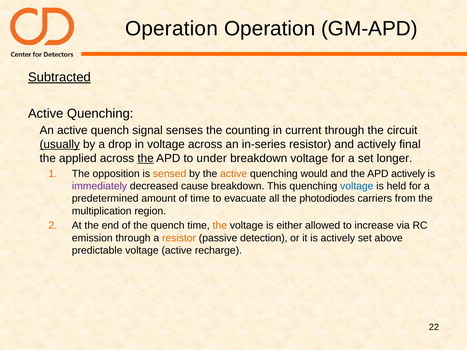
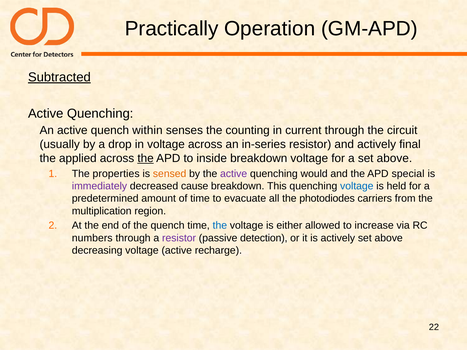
Operation: Operation -> Practically (172, 29)
signal: signal -> within (147, 131)
usually underline: present -> none (60, 145)
under: under -> inside (212, 159)
a set longer: longer -> above (394, 159)
opposition: opposition -> properties (116, 174)
active colour: orange -> purple (234, 174)
APD actively: actively -> special (408, 174)
the colour: orange -> blue (220, 226)
emission: emission -> numbers (92, 238)
resistor colour: orange -> purple (179, 238)
predictable: predictable -> decreasing (97, 251)
